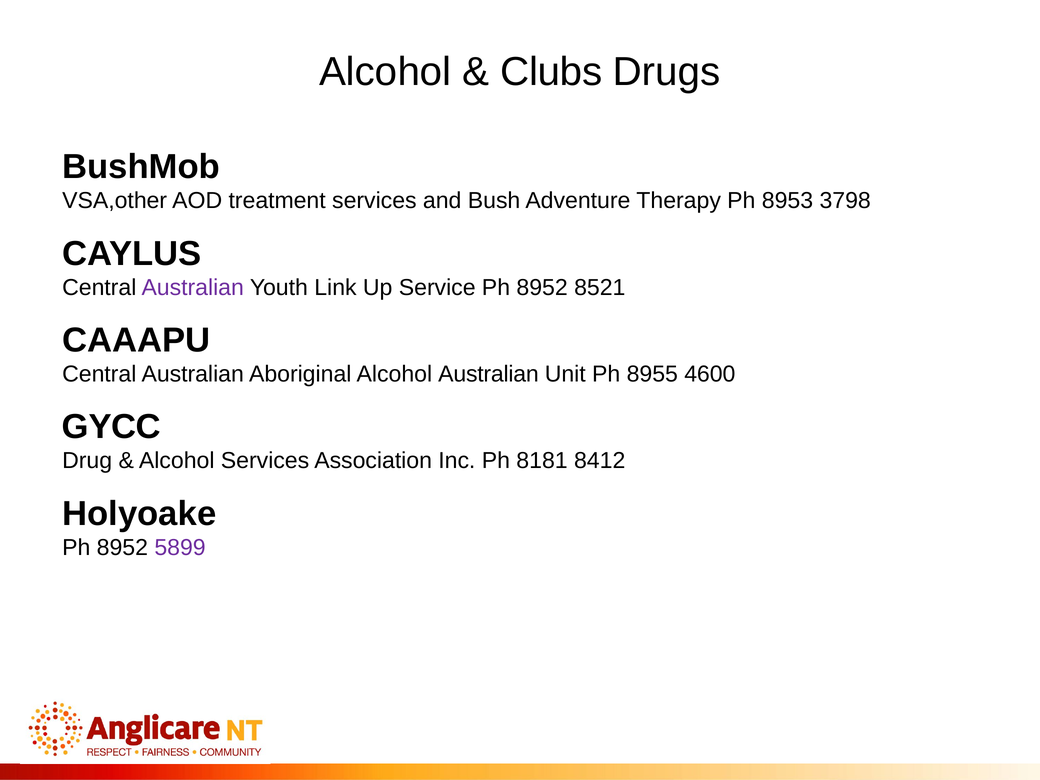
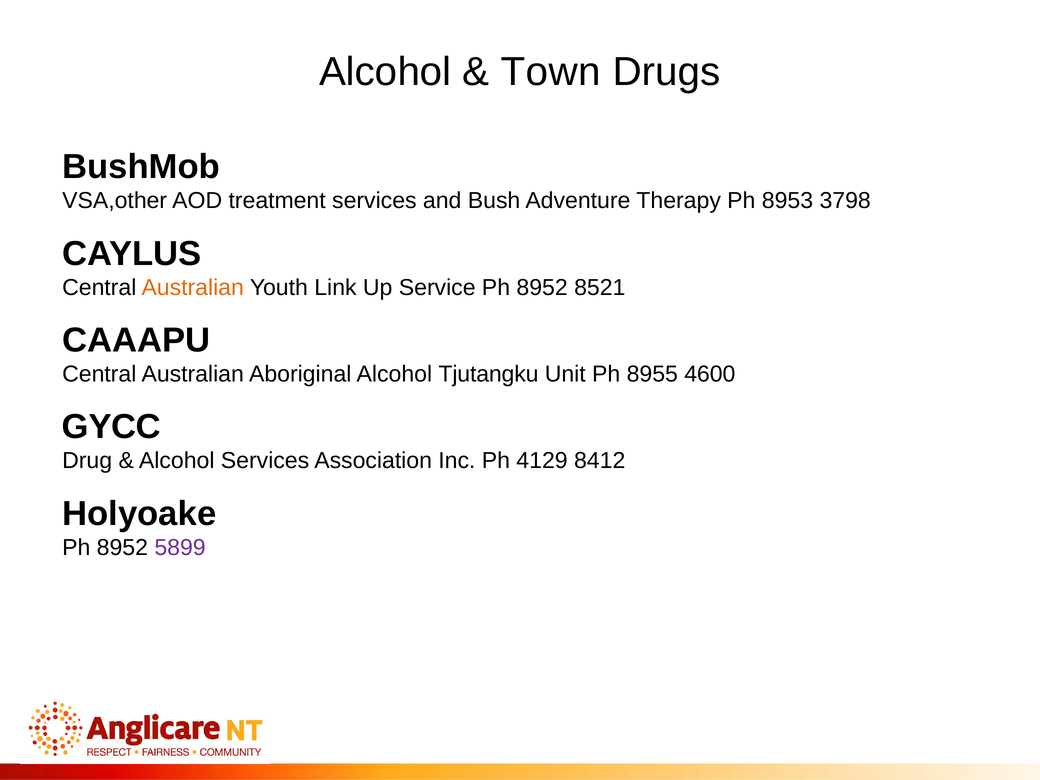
Clubs: Clubs -> Town (551, 72)
Australian colour: purple -> orange (193, 288)
Alcohol Australian: Australian -> Tjutangku (488, 374)
8181: 8181 -> 4129 (542, 461)
